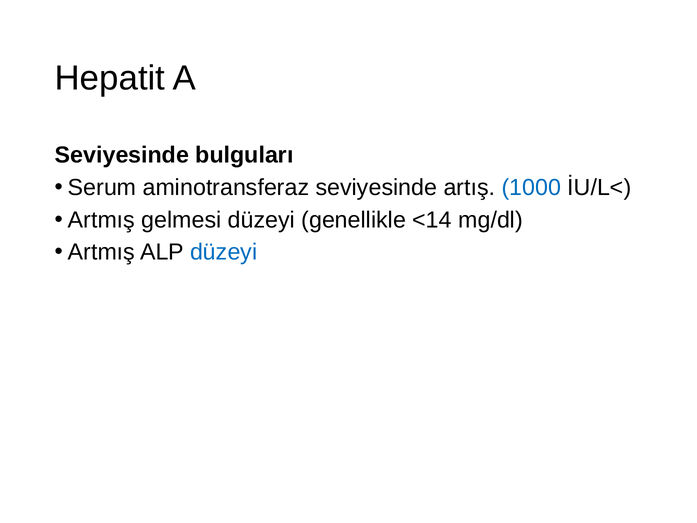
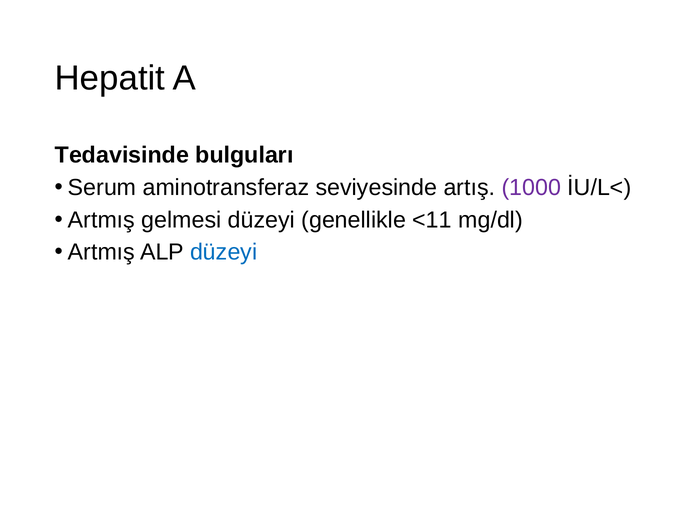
Seviyesinde: Seviyesinde -> Tedavisinde (122, 155)
1000 colour: blue -> purple (531, 187)
<14: <14 -> <11 (432, 220)
